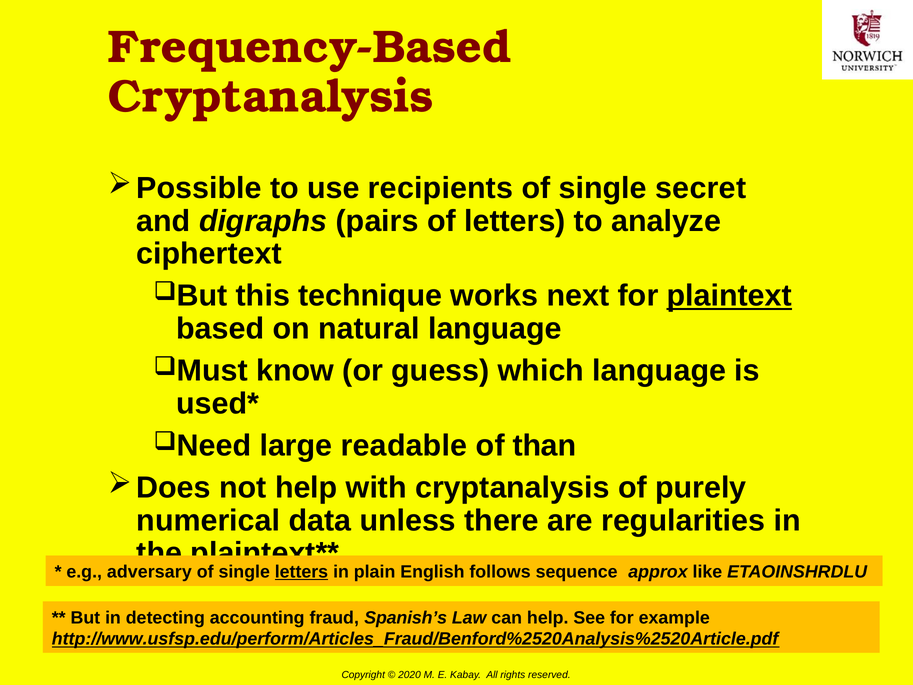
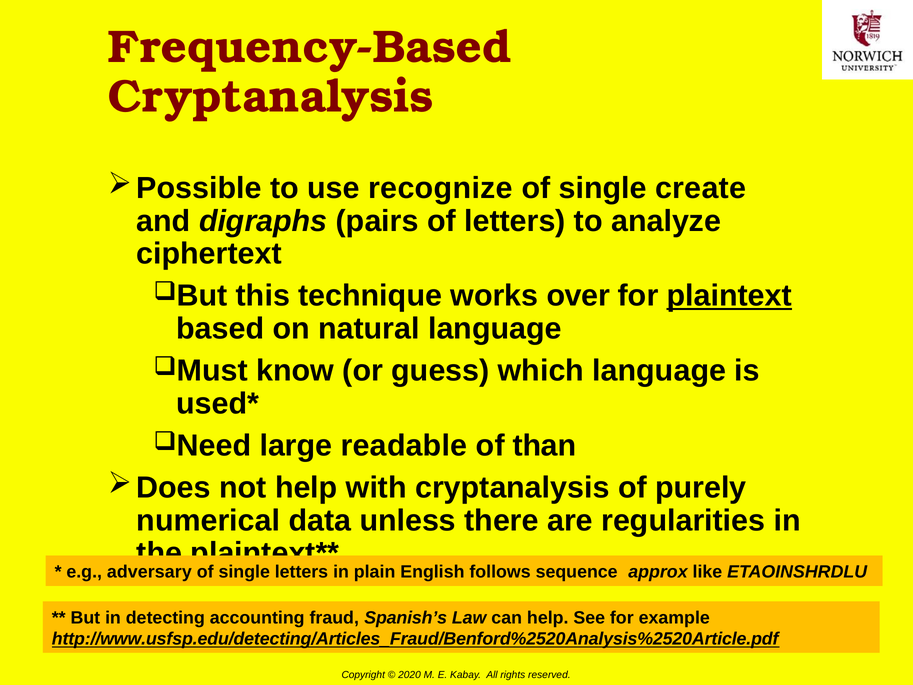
recipients: recipients -> recognize (441, 188)
secret: secret -> create (701, 188)
next: next -> over (578, 296)
letters underline: present -> none (301, 572)
http://www.usfsp.edu/perform/Articles_Fraud/Benford%2520Analysis%2520Article.pdf: http://www.usfsp.edu/perform/Articles_Fraud/Benford%2520Analysis%2520Article.pdf -> http://www.usfsp.edu/detecting/Articles_Fraud/Benford%2520Analysis%2520Article.pdf (415, 639)
